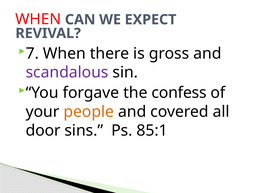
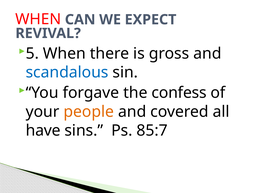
7: 7 -> 5 (32, 53)
scandalous colour: purple -> blue (67, 72)
door: door -> have (43, 130)
85:1: 85:1 -> 85:7 (152, 130)
